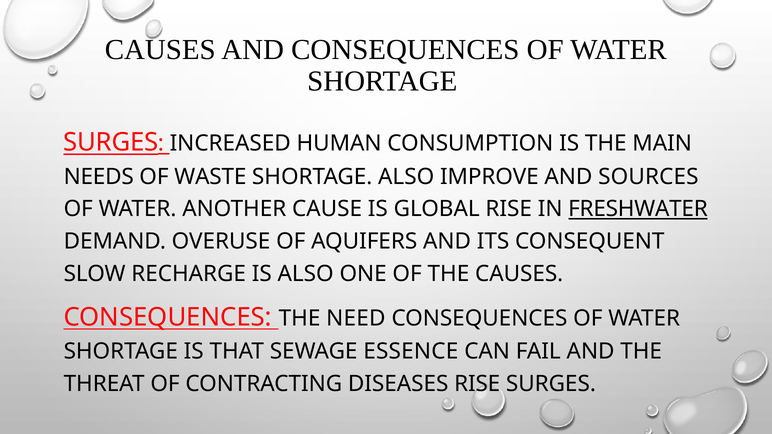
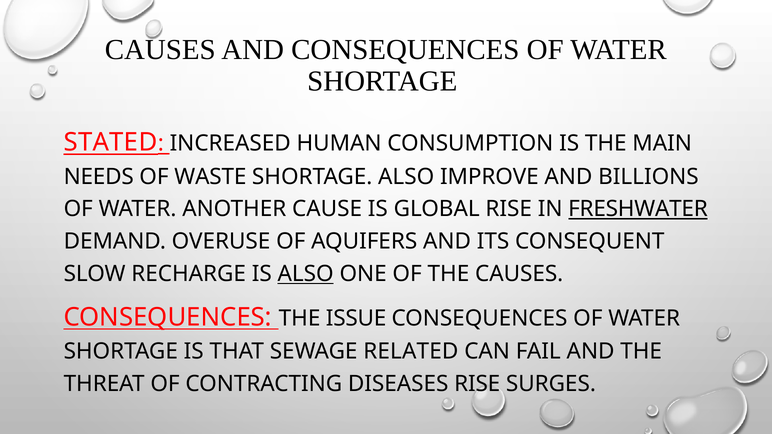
SURGES: SURGES -> STATED (111, 143)
SOURCES: SOURCES -> BILLIONS (648, 177)
ALSO underline: none -> present (306, 274)
NEED: NEED -> ISSUE (356, 318)
ESSENCE: ESSENCE -> RELATED (411, 352)
